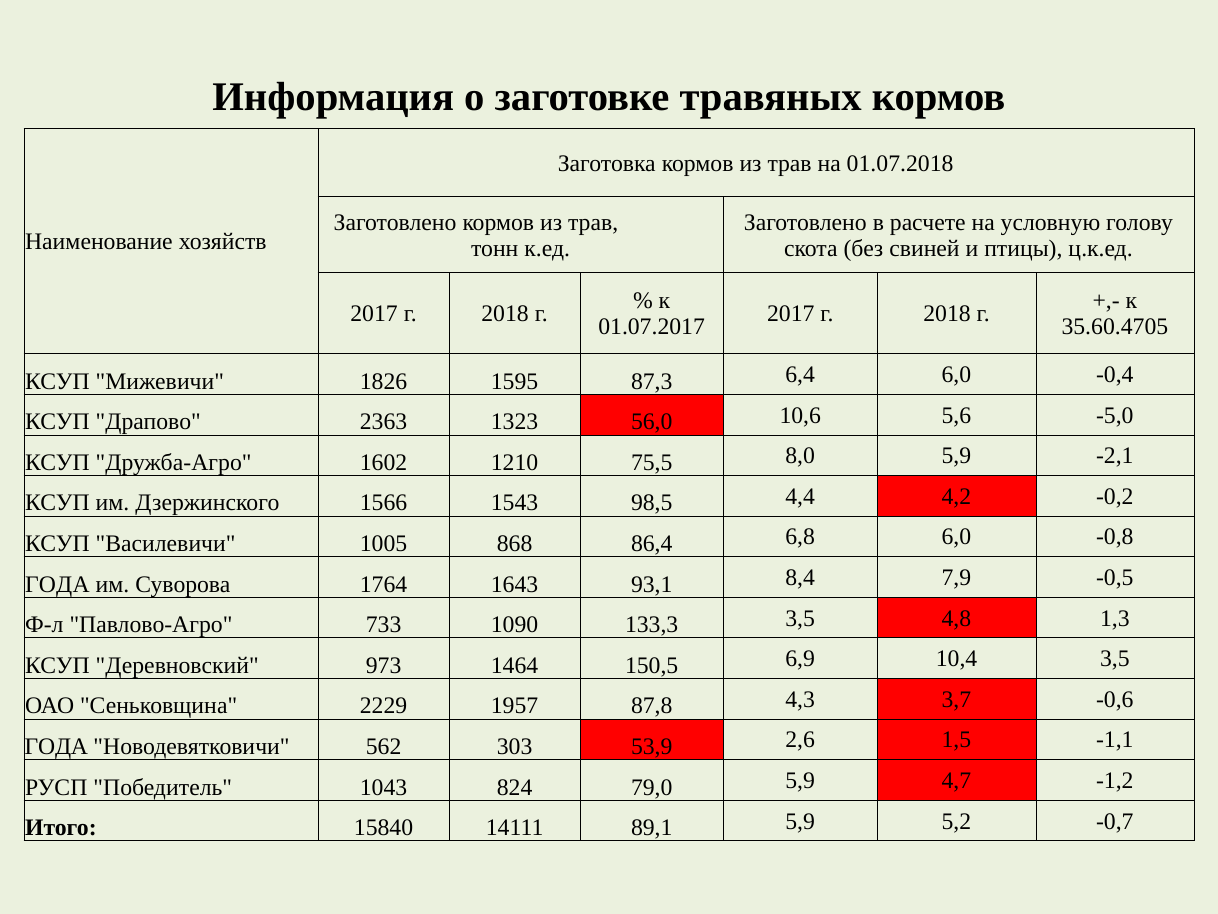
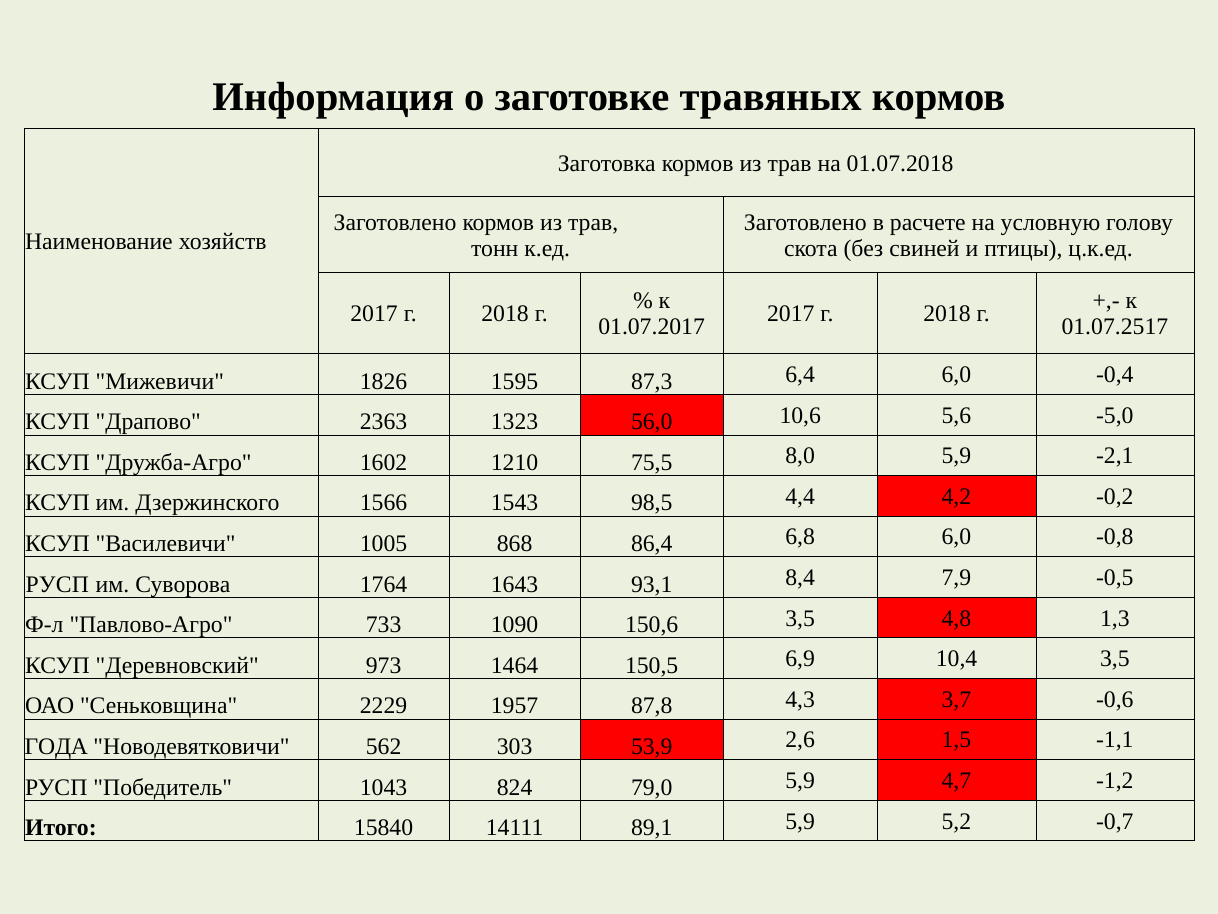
35.60.4705: 35.60.4705 -> 01.07.2517 (1115, 327)
ГОДА: ГОДА -> РУСП (57, 584)
133,3: 133,3 -> 150,6 (652, 625)
